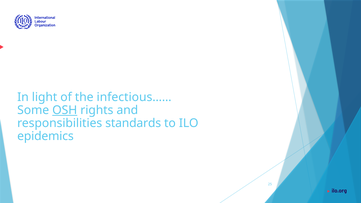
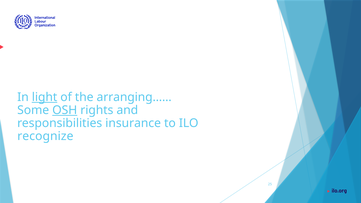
light underline: none -> present (45, 97)
infectious……: infectious…… -> arranging…… (134, 97)
standards: standards -> insurance (133, 123)
epidemics: epidemics -> recognize (45, 136)
